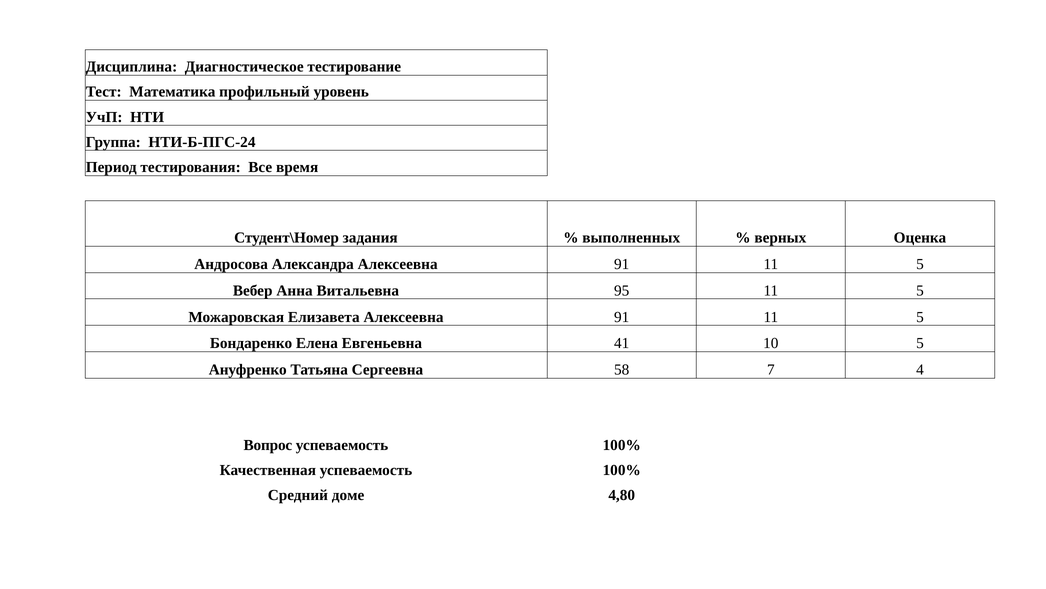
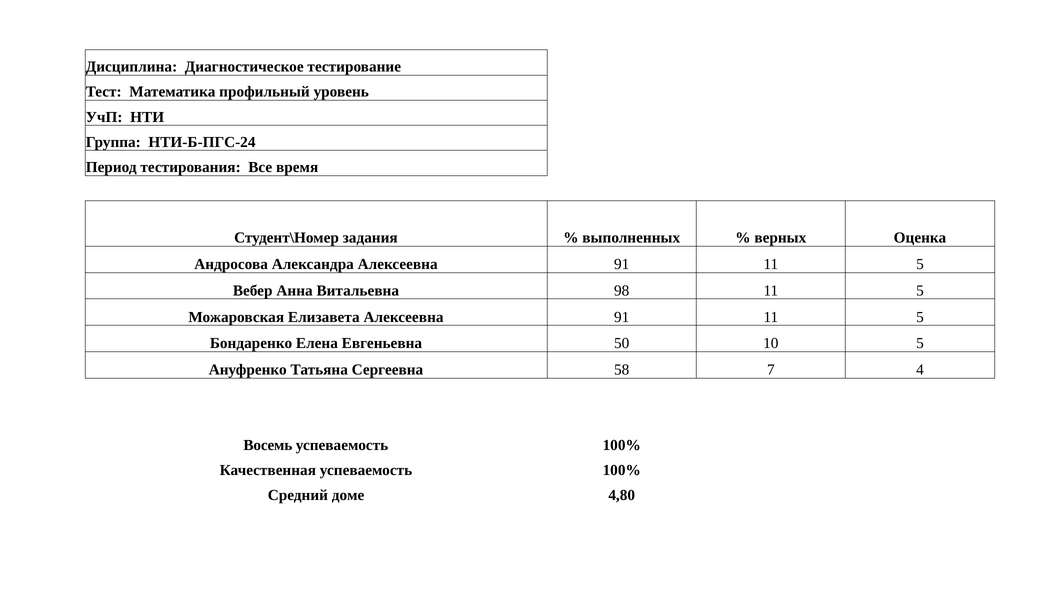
95: 95 -> 98 (622, 290)
41: 41 -> 50 (622, 343)
Вопрос: Вопрос -> Восемь (268, 445)
